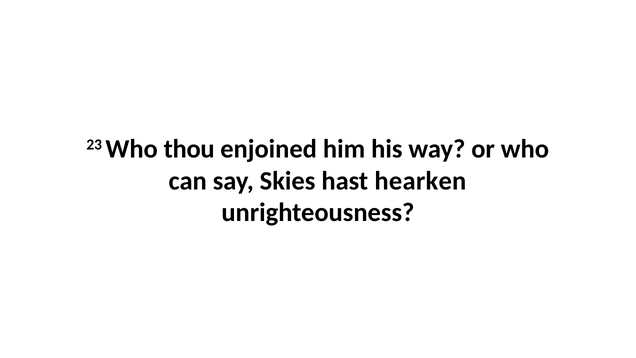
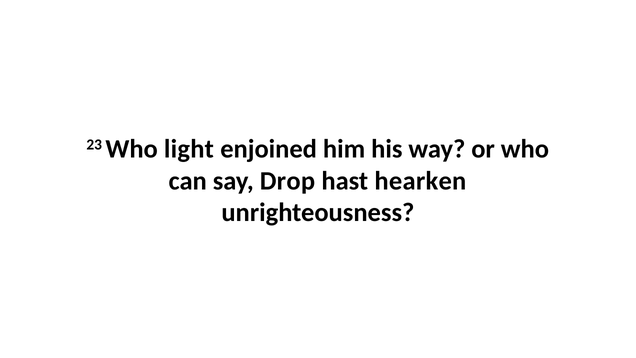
thou: thou -> light (189, 149)
Skies: Skies -> Drop (287, 181)
